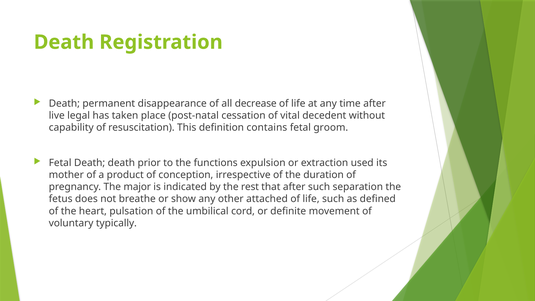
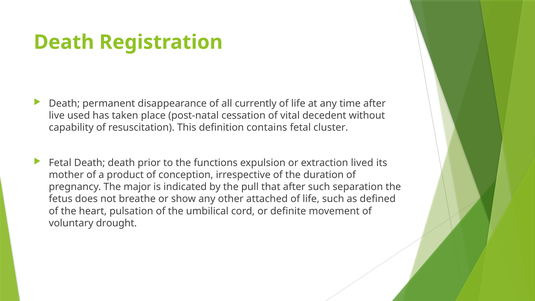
decrease: decrease -> currently (256, 104)
legal: legal -> used (79, 116)
groom: groom -> cluster (331, 128)
used: used -> lived (362, 163)
rest: rest -> pull (250, 187)
typically: typically -> drought (116, 223)
